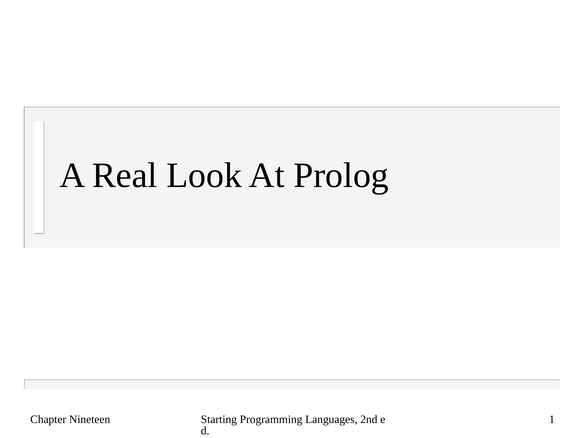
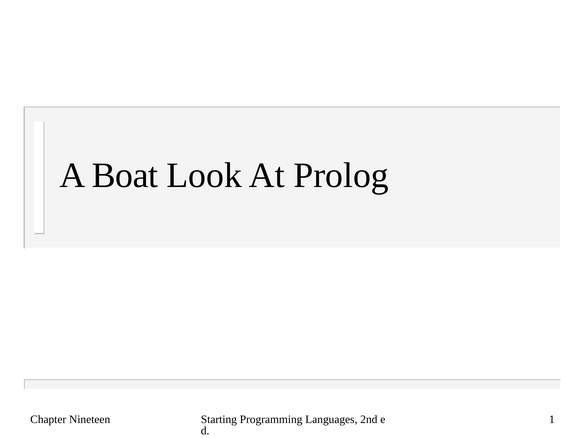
Real: Real -> Boat (125, 176)
